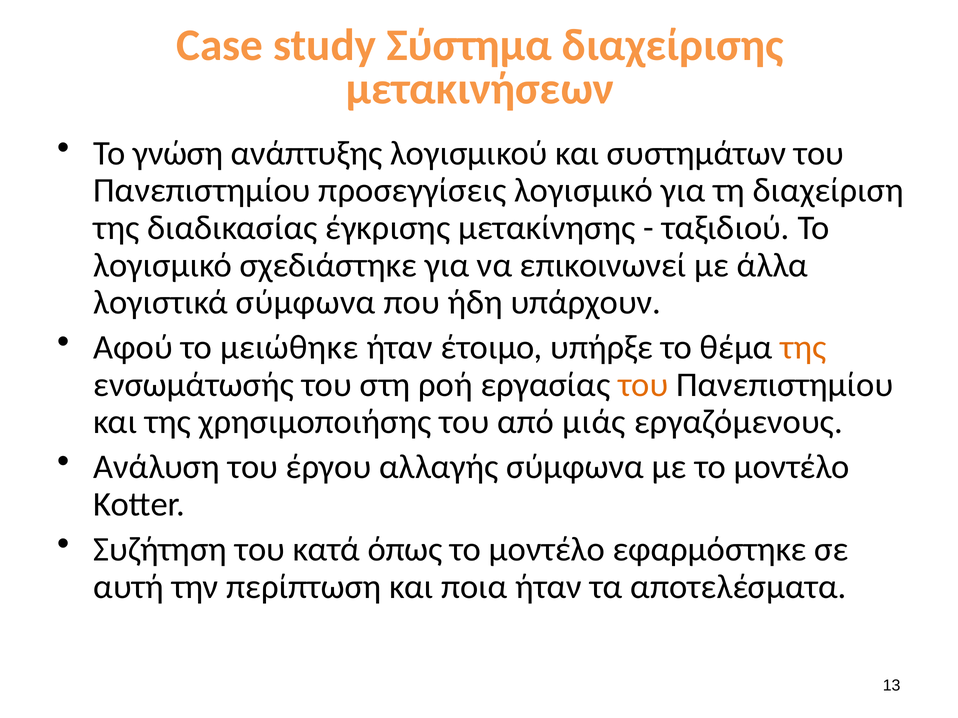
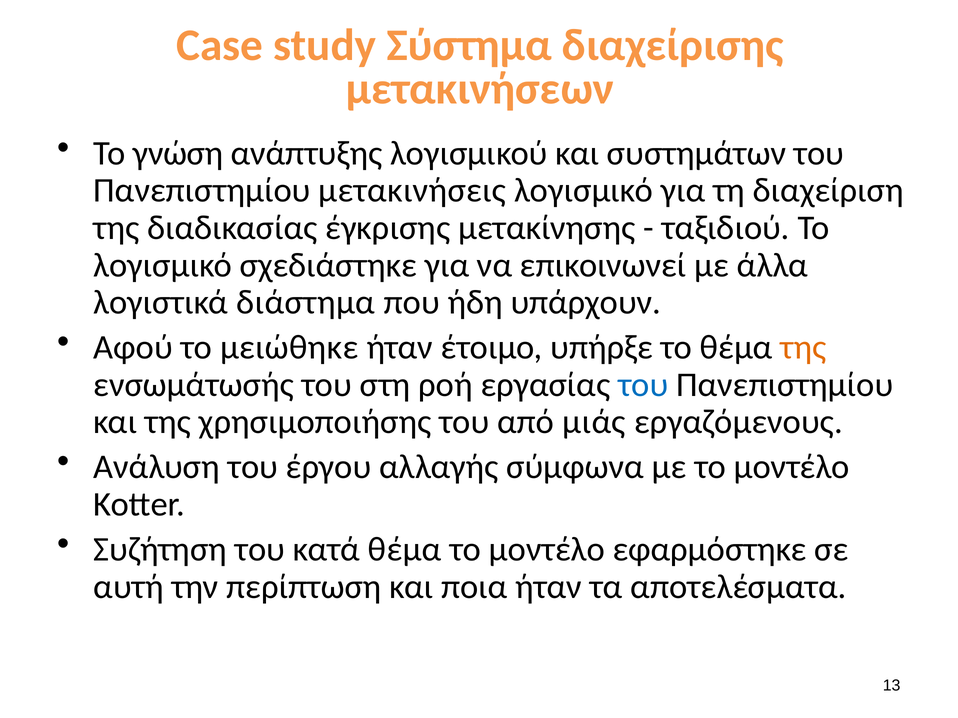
προσεγγίσεις: προσεγγίσεις -> μετακινήσεις (412, 191)
λογιστικά σύμφωνα: σύμφωνα -> διάστημα (306, 303)
του colour: orange -> blue (643, 385)
κατά όπως: όπως -> θέμα (405, 550)
